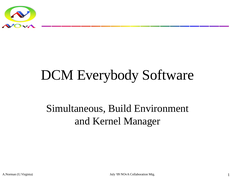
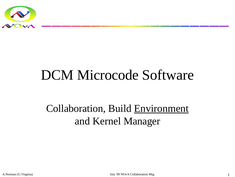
Everybody: Everybody -> Microcode (108, 75)
Simultaneous: Simultaneous -> Collaboration (76, 108)
Environment underline: none -> present (161, 108)
